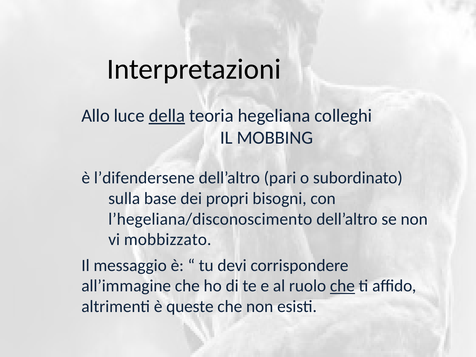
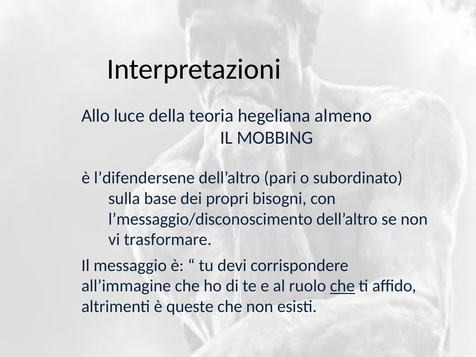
della underline: present -> none (167, 116)
colleghi: colleghi -> almeno (343, 116)
l’hegeliana/disconoscimento: l’hegeliana/disconoscimento -> l’messaggio/disconoscimento (210, 219)
mobbizzato: mobbizzato -> trasformare (168, 240)
